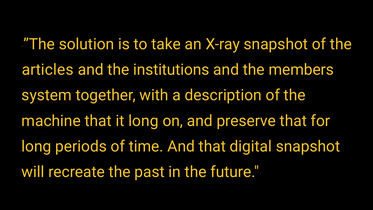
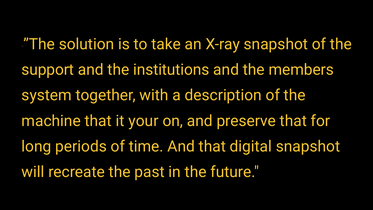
articles: articles -> support (48, 70)
it long: long -> your (143, 121)
